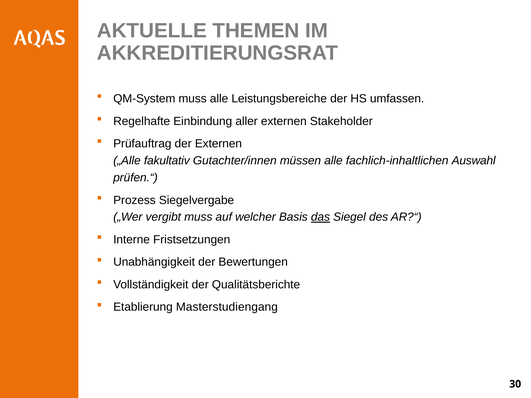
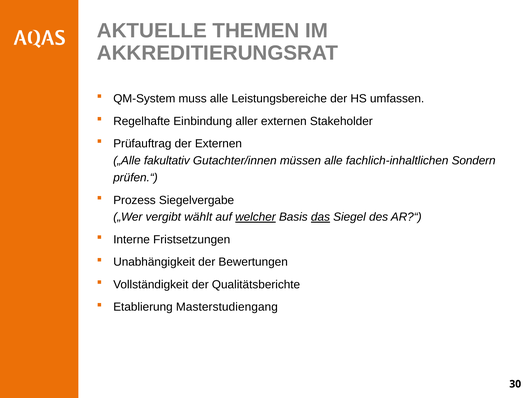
Auswahl: Auswahl -> Sondern (474, 161)
vergibt muss: muss -> wählt (198, 217)
welcher underline: none -> present (255, 217)
